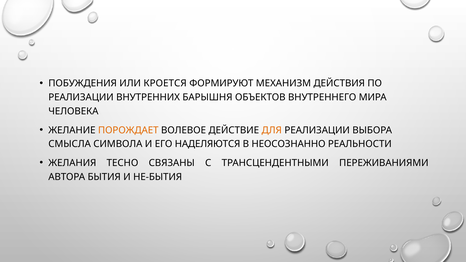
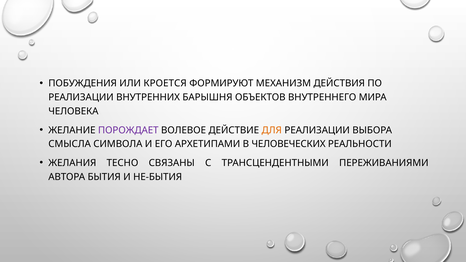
ПОРОЖДАЕТ colour: orange -> purple (128, 130)
НАДЕЛЯЮТСЯ: НАДЕЛЯЮТСЯ -> АРХЕТИПАМИ (208, 144)
НЕОСОЗНАННО: НЕОСОЗНАННО -> ЧЕЛОВЕЧЕСКИХ (289, 144)
